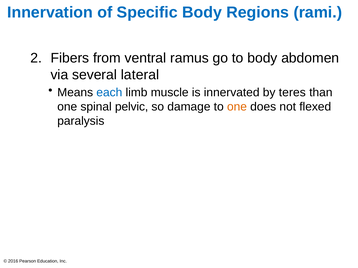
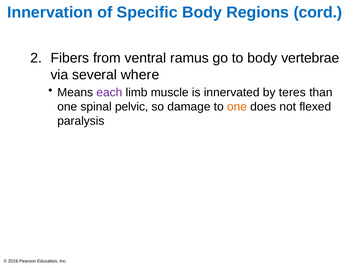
rami: rami -> cord (318, 12)
abdomen: abdomen -> vertebrae (310, 58)
lateral: lateral -> where (140, 75)
each colour: blue -> purple (109, 93)
